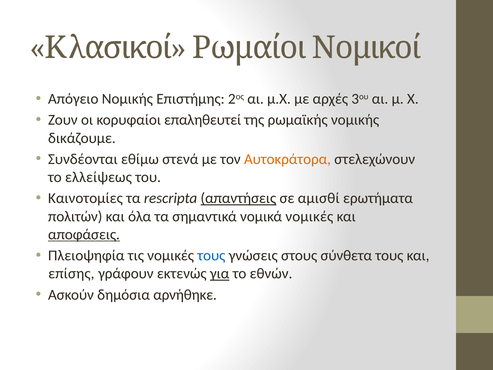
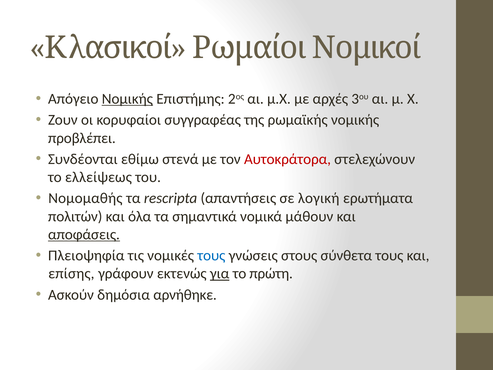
Νομικής underline: none -> present (127, 99)
επαληθευτεί: επαληθευτεί -> συγγραφέας (203, 120)
δικάζουμε: δικάζουμε -> προβλέπει (82, 138)
Αυτοκράτορα colour: orange -> red (288, 159)
Καινοτομίες: Καινοτομίες -> Νομομαθής (85, 198)
απαντήσεις underline: present -> none (238, 198)
αμισθί: αμισθί -> λογική (319, 198)
νομικά νομικές: νομικές -> μάθουν (309, 216)
εθνών: εθνών -> πρώτη (271, 273)
